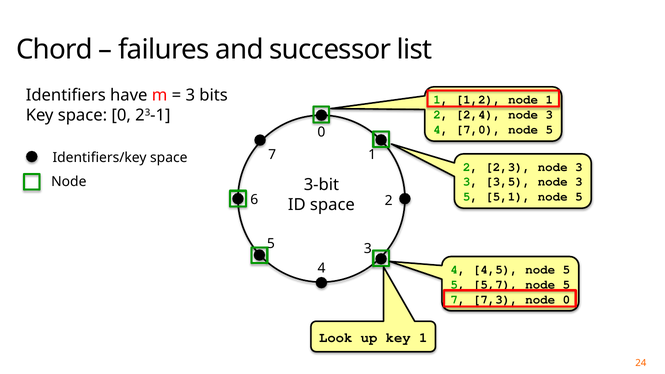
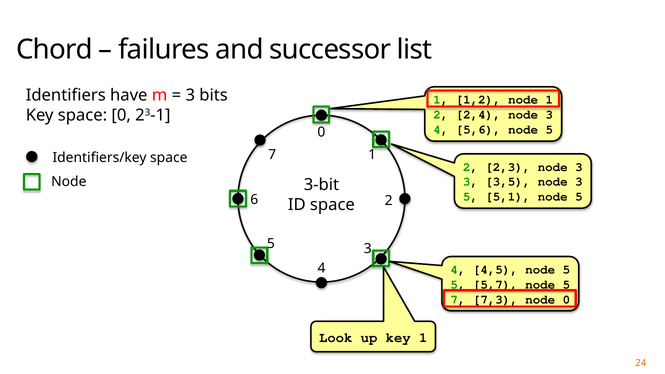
7,0: 7,0 -> 5,6 (478, 130)
